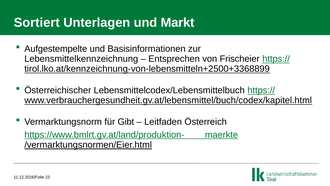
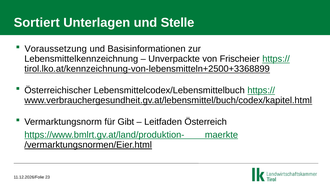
Markt: Markt -> Stelle (178, 23)
Aufgestempelte: Aufgestempelte -> Voraussetzung (56, 49)
Entsprechen: Entsprechen -> Unverpackte (174, 59)
